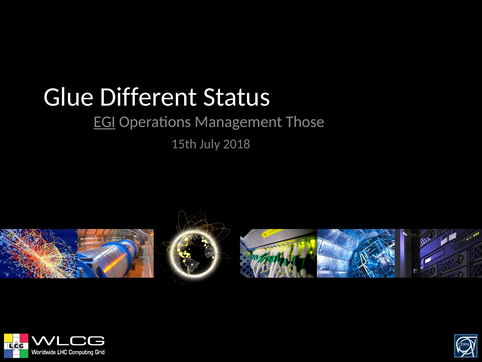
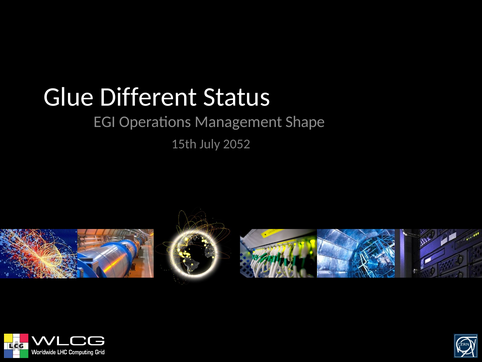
EGI underline: present -> none (105, 122)
Those: Those -> Shape (305, 122)
2018: 2018 -> 2052 (237, 144)
